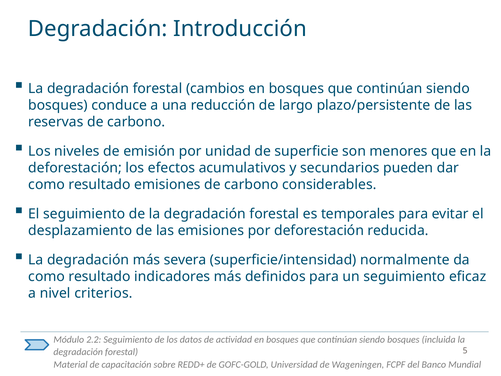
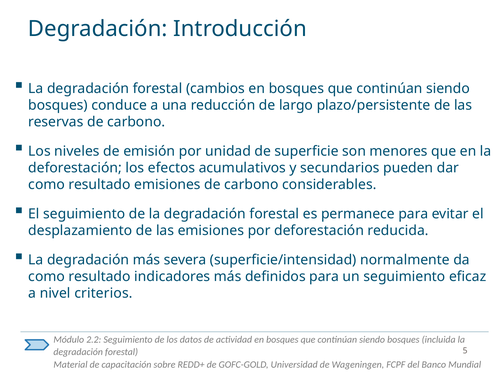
temporales: temporales -> permanece (358, 214)
